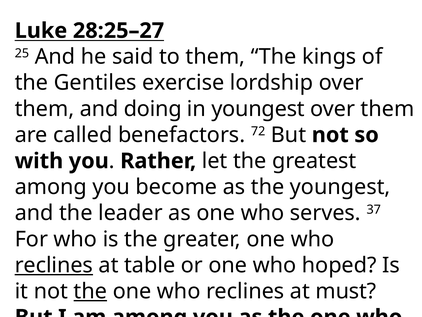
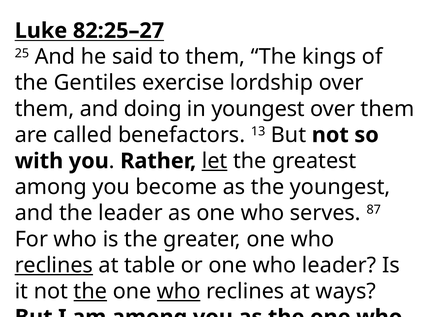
28:25–27: 28:25–27 -> 82:25–27 (119, 31)
72: 72 -> 13 (258, 131)
let underline: none -> present (215, 161)
37: 37 -> 87 (374, 209)
who hoped: hoped -> leader (339, 265)
who underline: none -> present (179, 291)
must: must -> ways (346, 291)
